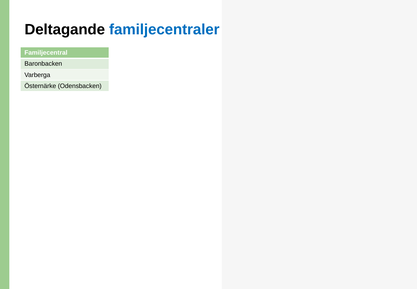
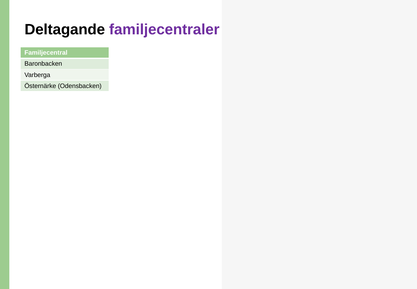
familjecentraler colour: blue -> purple (164, 30)
